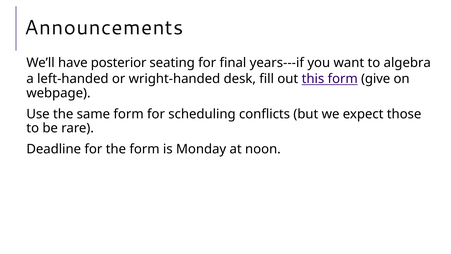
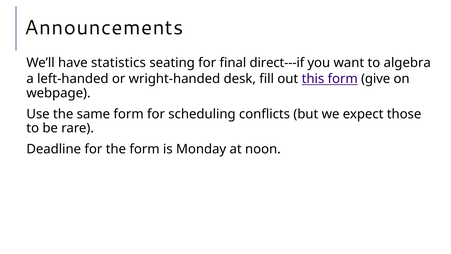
posterior: posterior -> statistics (118, 63)
years---if: years---if -> direct---if (277, 63)
